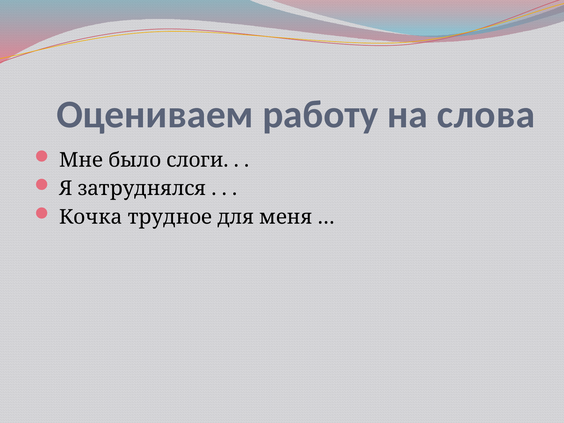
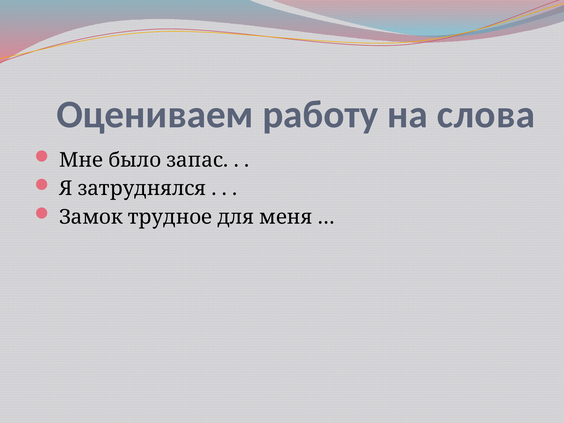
слоги: слоги -> запас (197, 160)
Кочка: Кочка -> Замок (91, 217)
